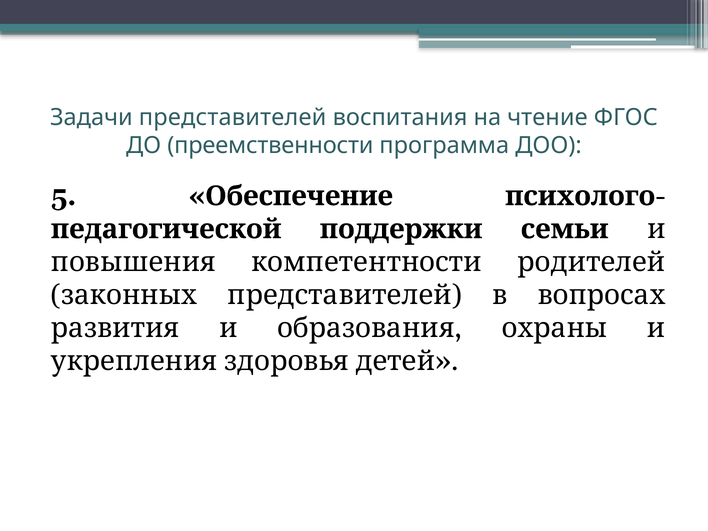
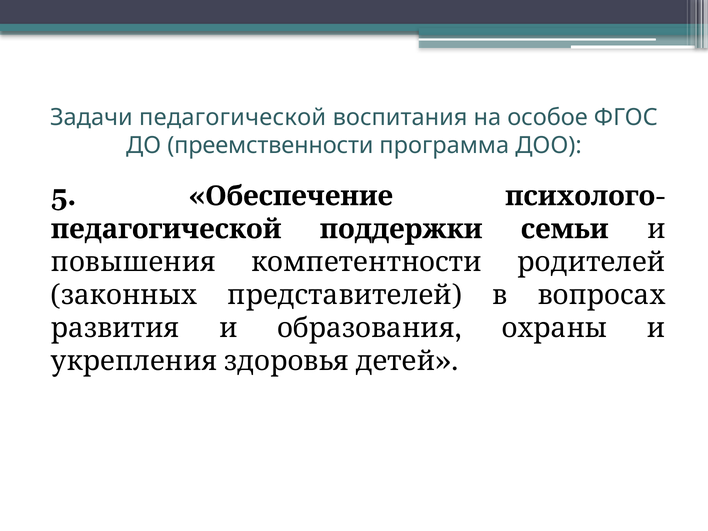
Задачи представителей: представителей -> педагогической (233, 117)
чтение: чтение -> особое (548, 117)
